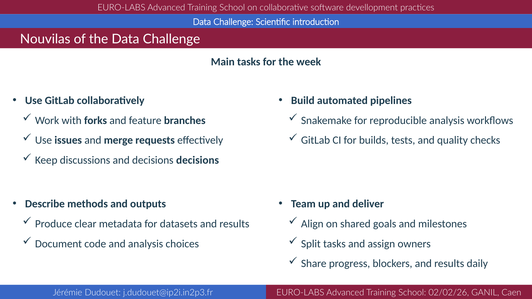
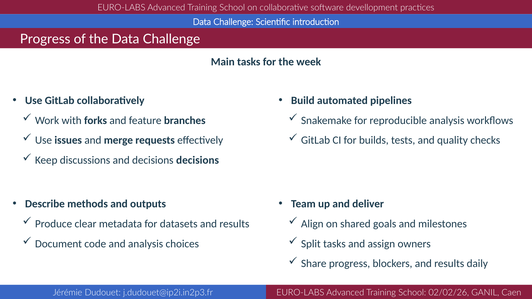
Nouvilas: Nouvilas -> Progress (45, 39)
